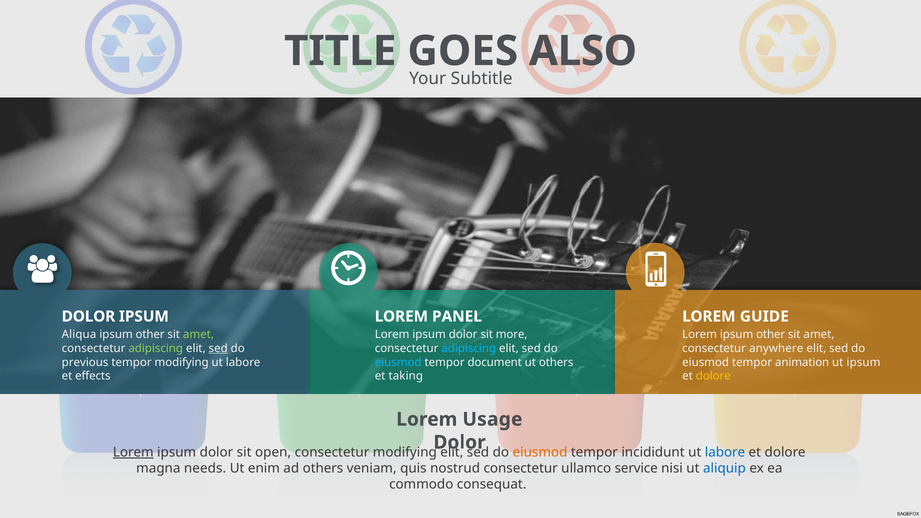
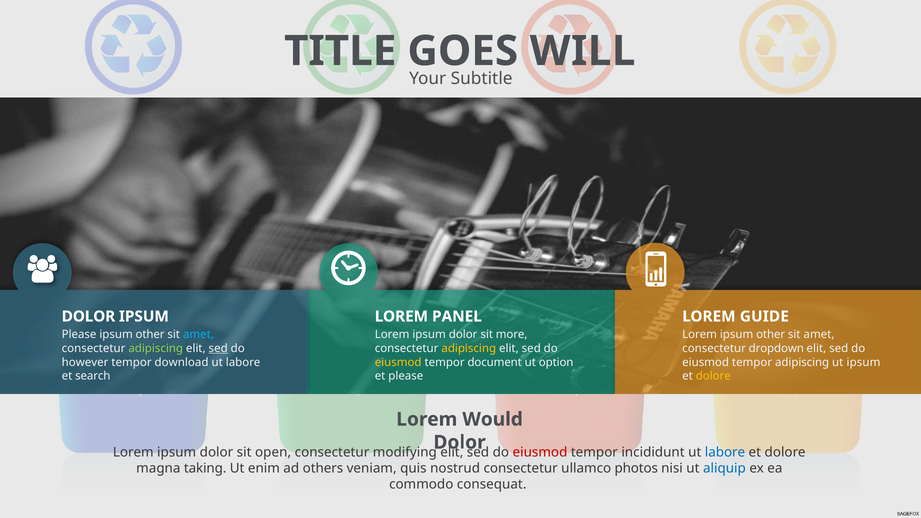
ALSO: ALSO -> WILL (583, 51)
Aliqua: Aliqua -> Please (79, 335)
amet colour: light green -> light blue (198, 335)
adipiscing colour: light blue -> yellow (469, 348)
anywhere: anywhere -> dropdown (776, 348)
previous: previous -> however (85, 362)
tempor modifying: modifying -> download (182, 362)
eiusmod colour: light blue -> yellow (398, 362)
ut others: others -> option (556, 362)
tempor animation: animation -> adipiscing (802, 362)
effects: effects -> search (93, 376)
et taking: taking -> please (406, 376)
Usage: Usage -> Would (493, 419)
Lorem underline: present -> none (133, 452)
eiusmod colour: orange -> red (540, 452)
needs: needs -> taking (205, 468)
service: service -> photos (636, 468)
